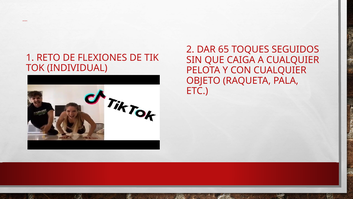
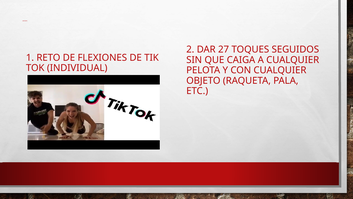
65: 65 -> 27 (224, 49)
